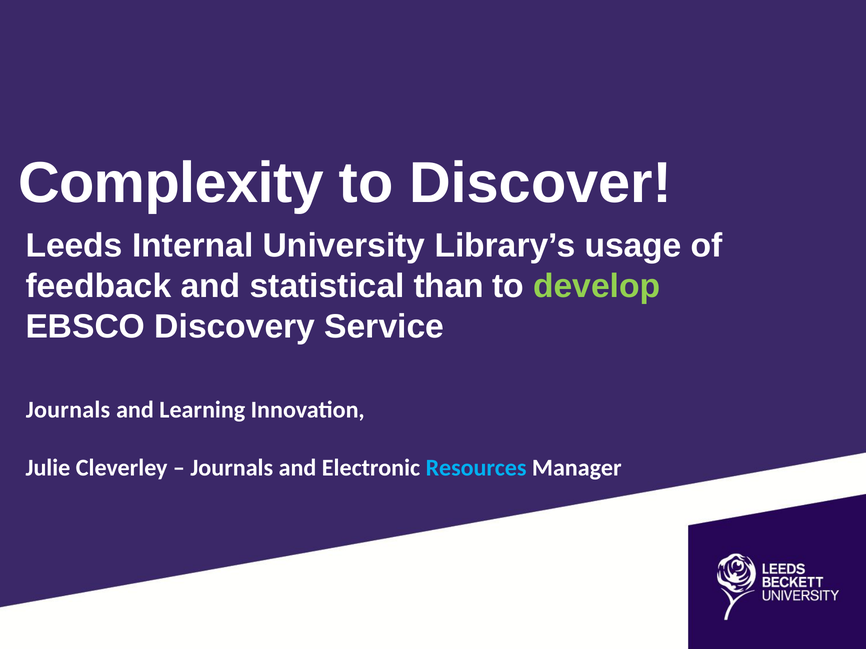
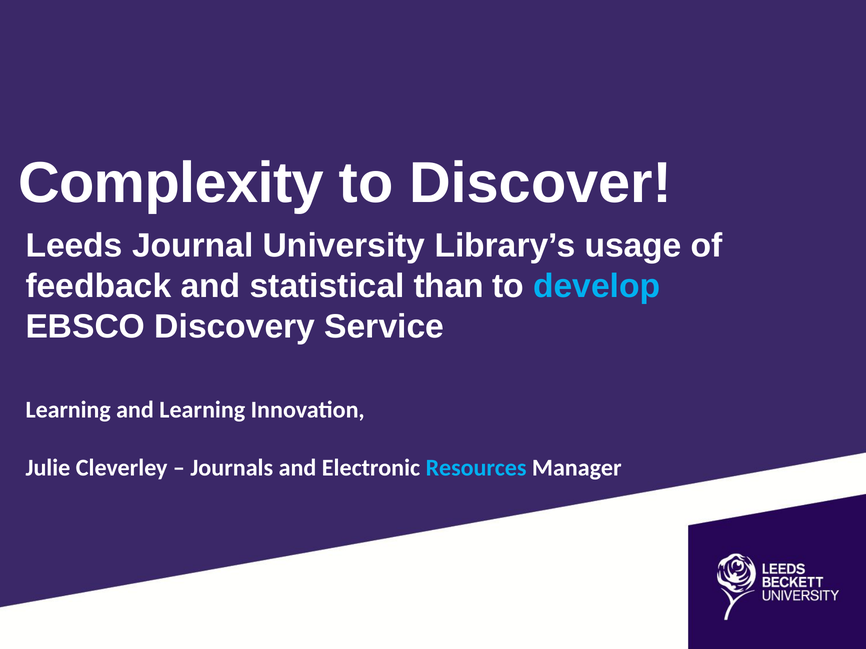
Internal: Internal -> Journal (193, 246)
develop colour: light green -> light blue (597, 286)
Journals: Journals -> Learning (68, 410)
